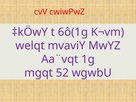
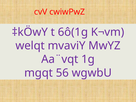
52: 52 -> 56 (62, 73)
